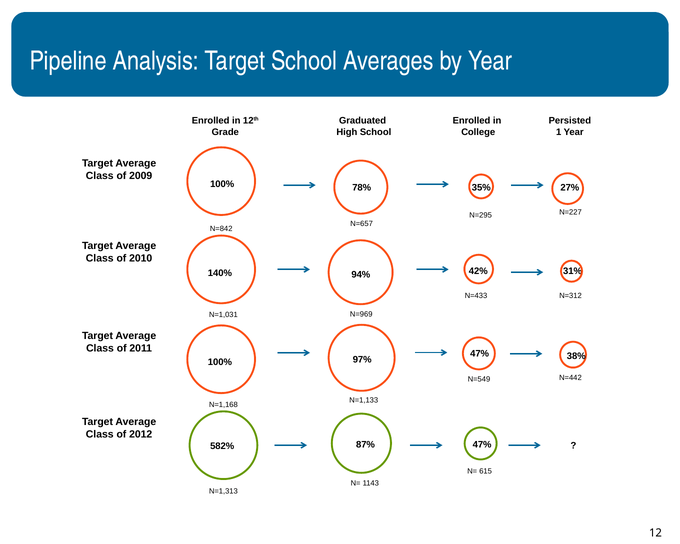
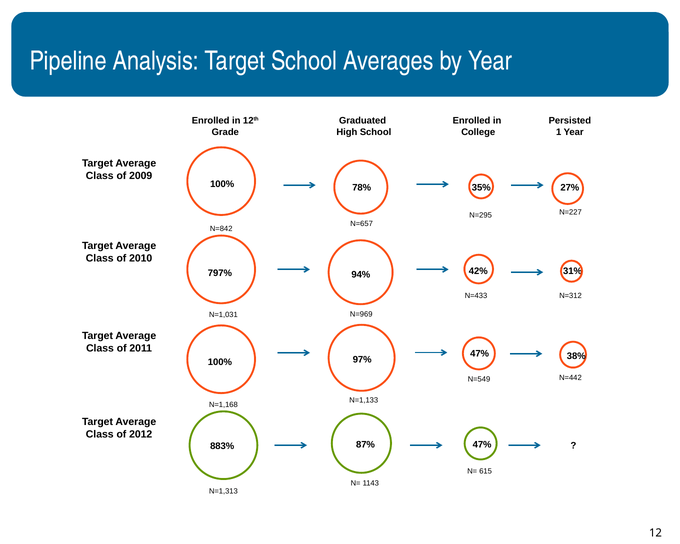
140%: 140% -> 797% (220, 273)
582%: 582% -> 883% (222, 446)
